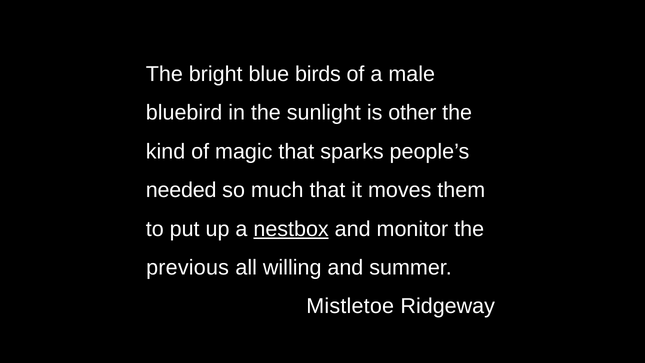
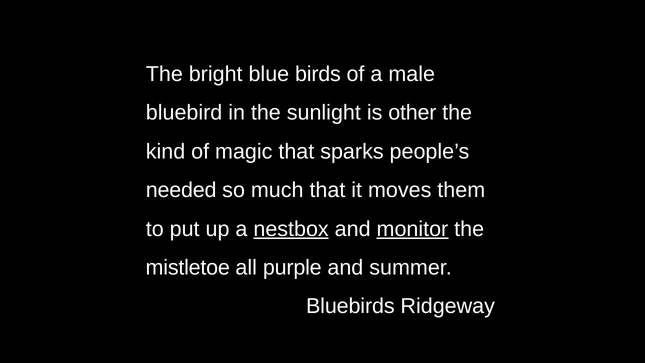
monitor underline: none -> present (412, 229)
previous: previous -> mistletoe (188, 267)
willing: willing -> purple (292, 267)
Mistletoe: Mistletoe -> Bluebirds (350, 306)
